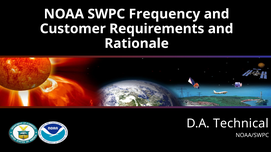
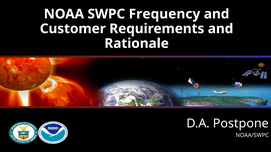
Technical: Technical -> Postpone (241, 124)
